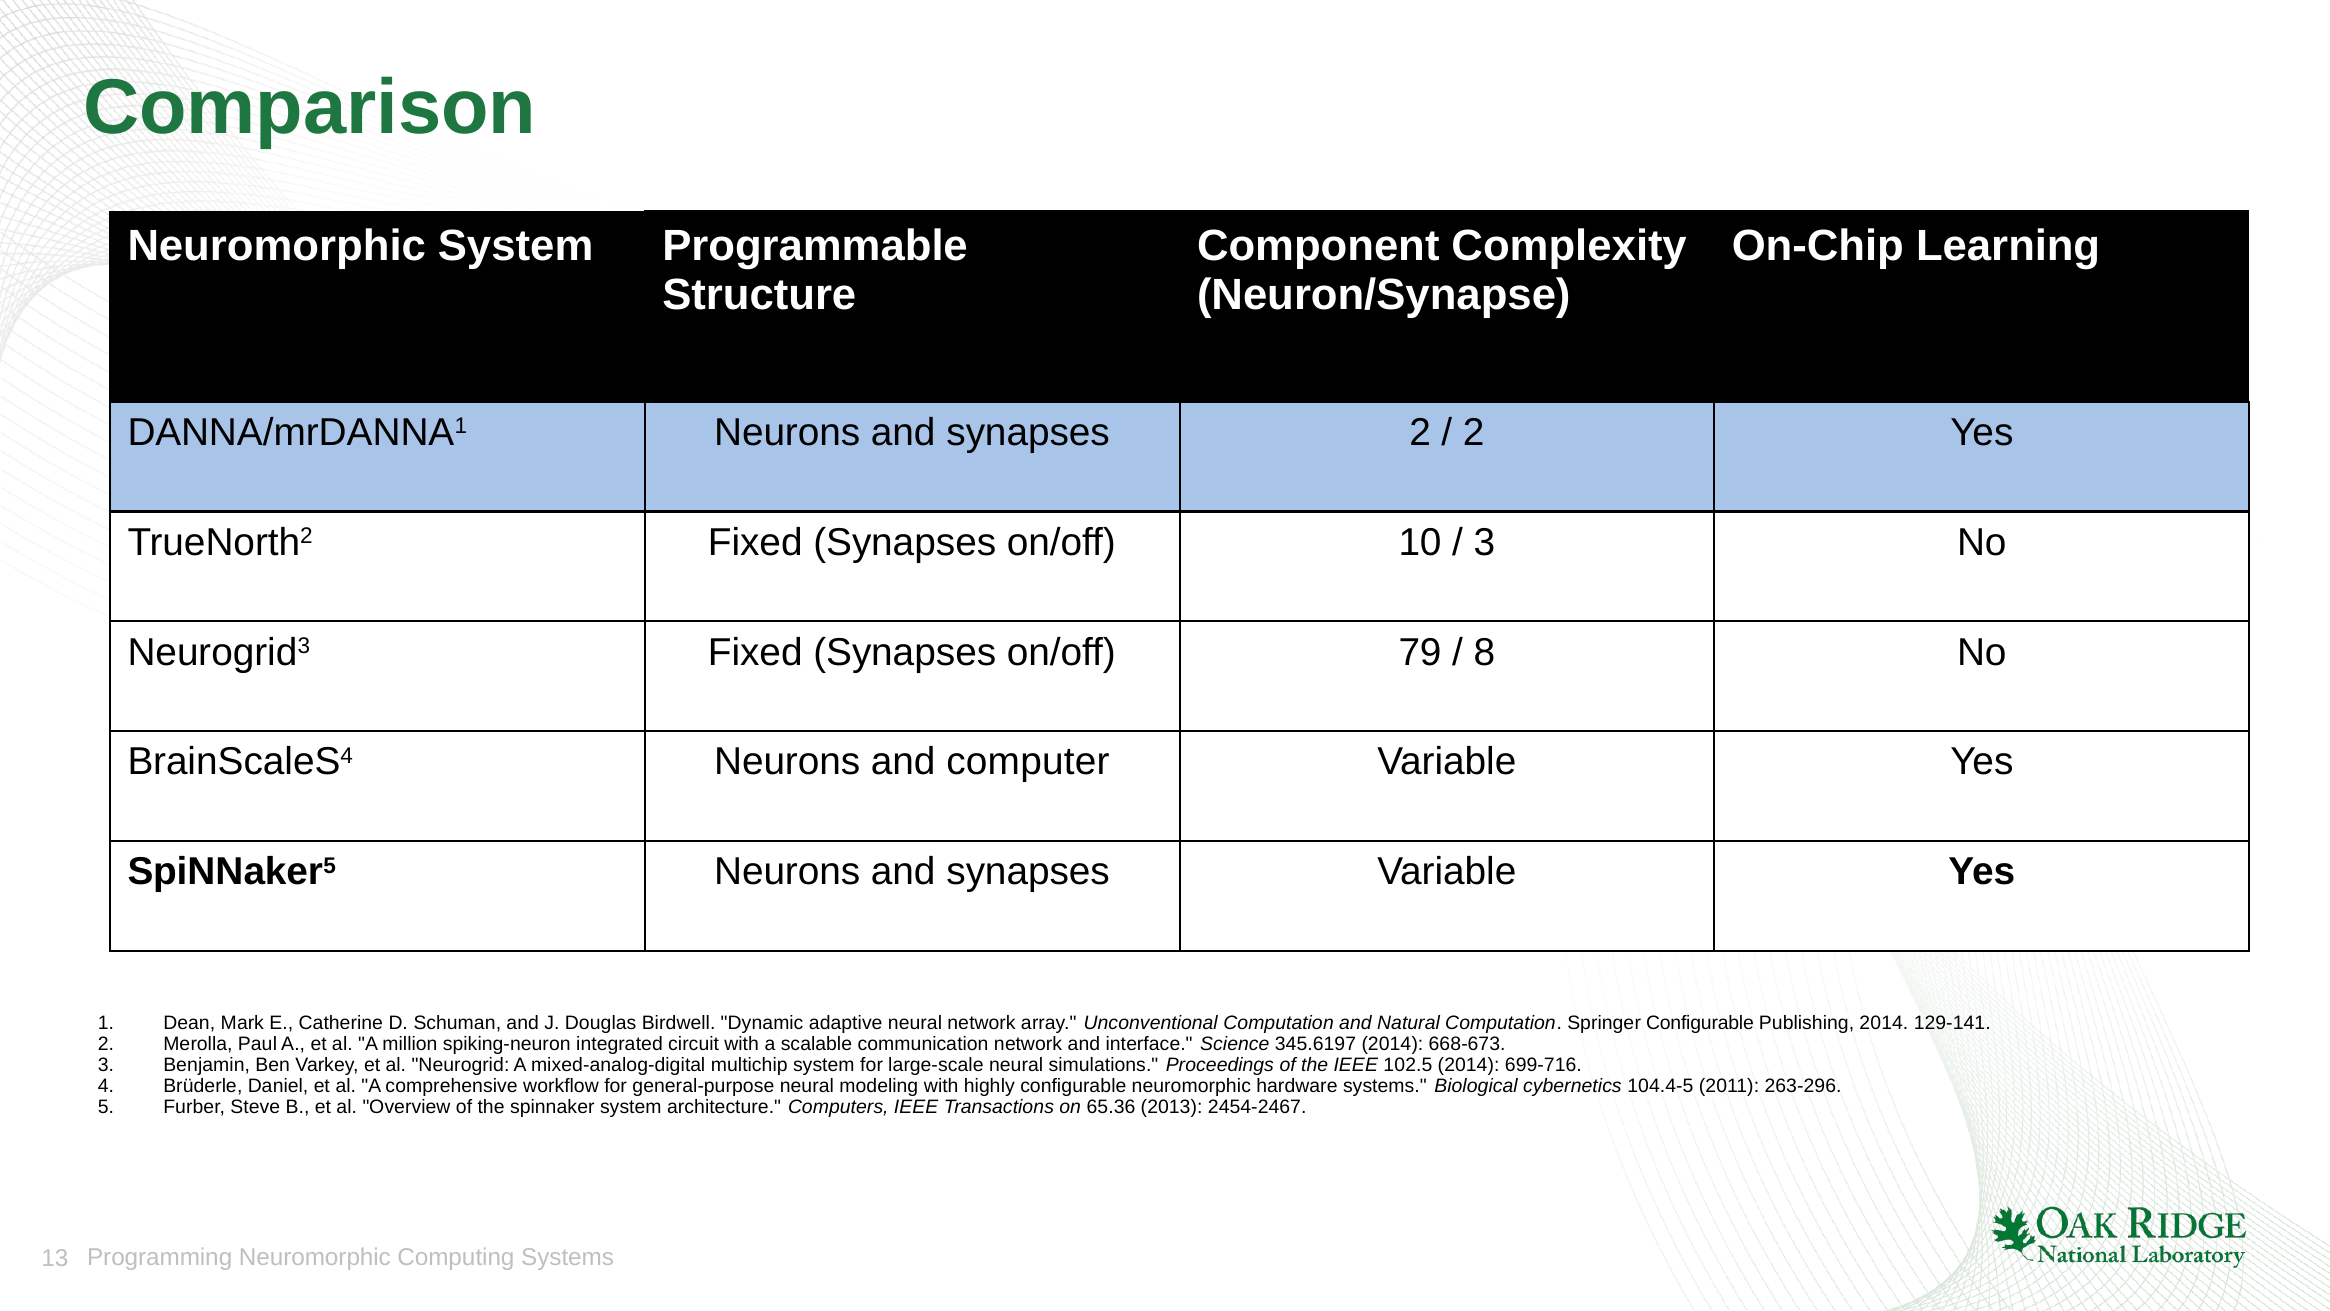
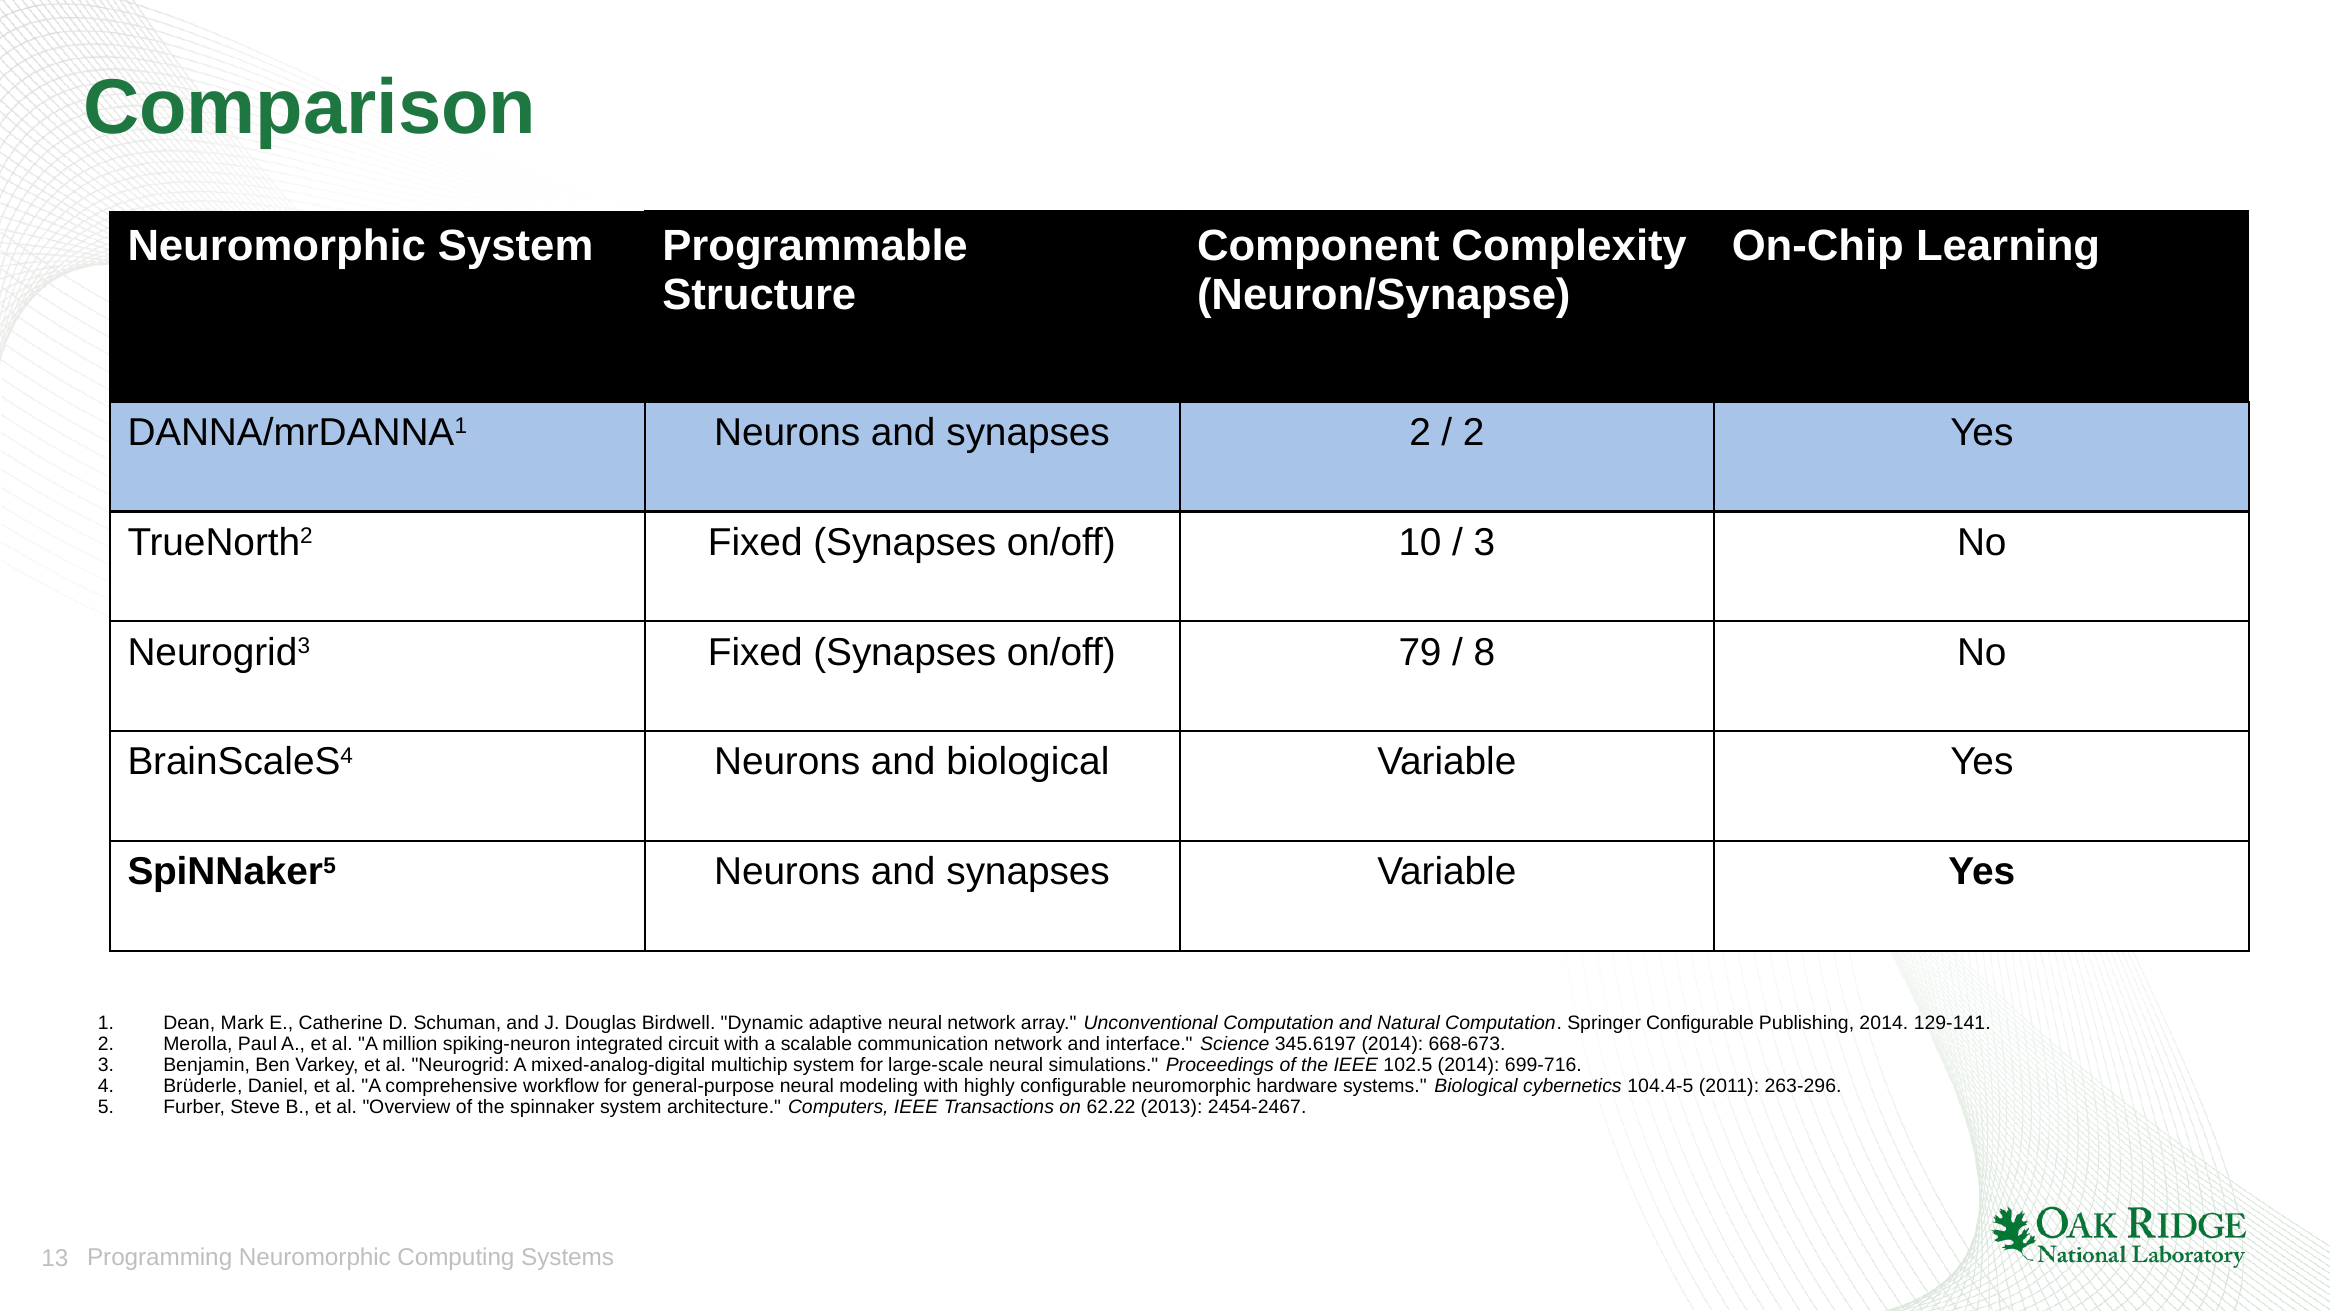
and computer: computer -> biological (1028, 762)
65.36: 65.36 -> 62.22 (1111, 1107)
